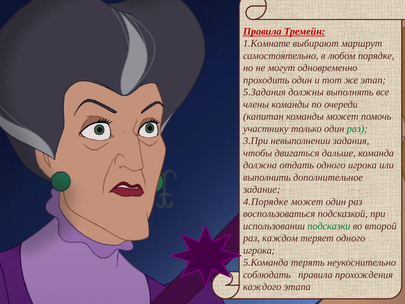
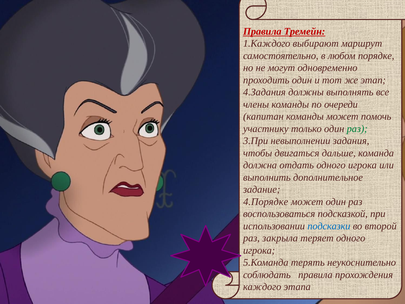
1.Комнате: 1.Комнате -> 1.Каждого (267, 44)
5.Задания: 5.Задания -> 4.Задания (264, 92)
подсказки colour: green -> blue (329, 226)
каждом: каждом -> закрыла (280, 238)
